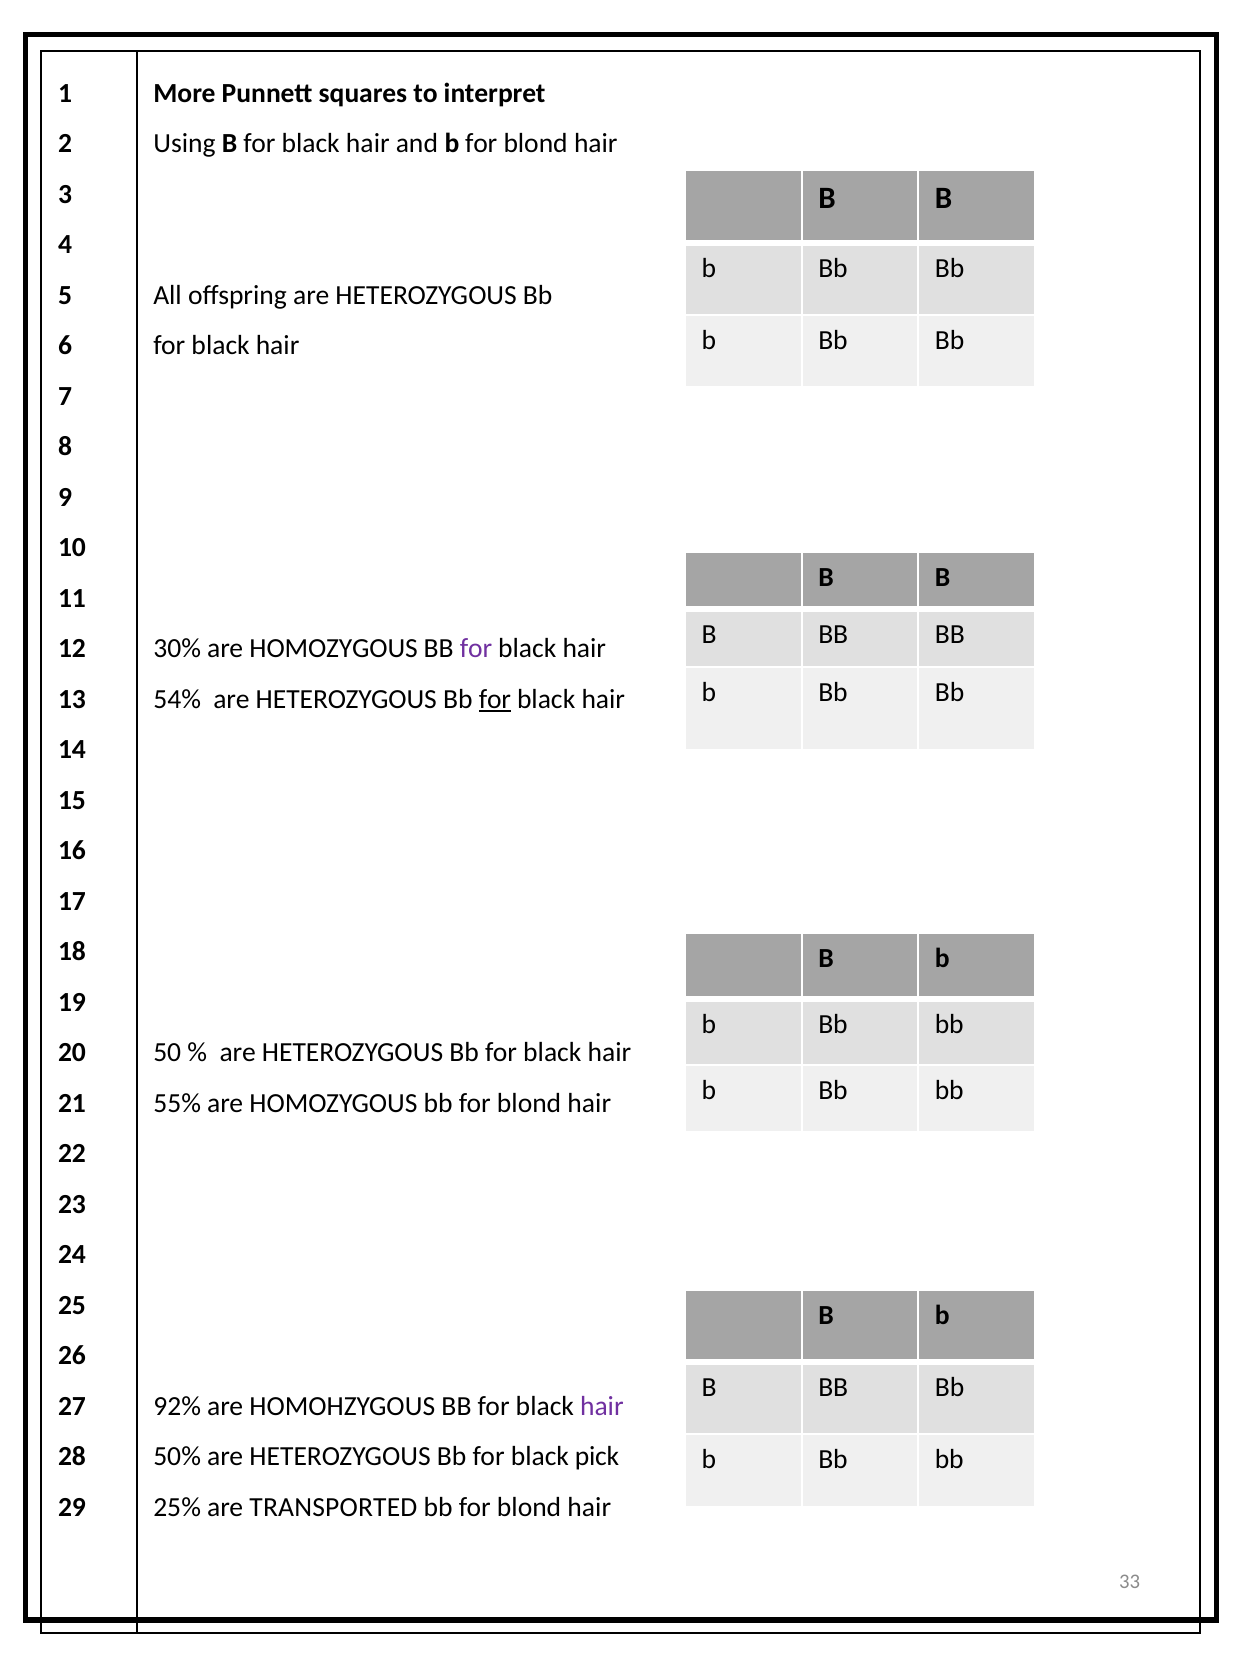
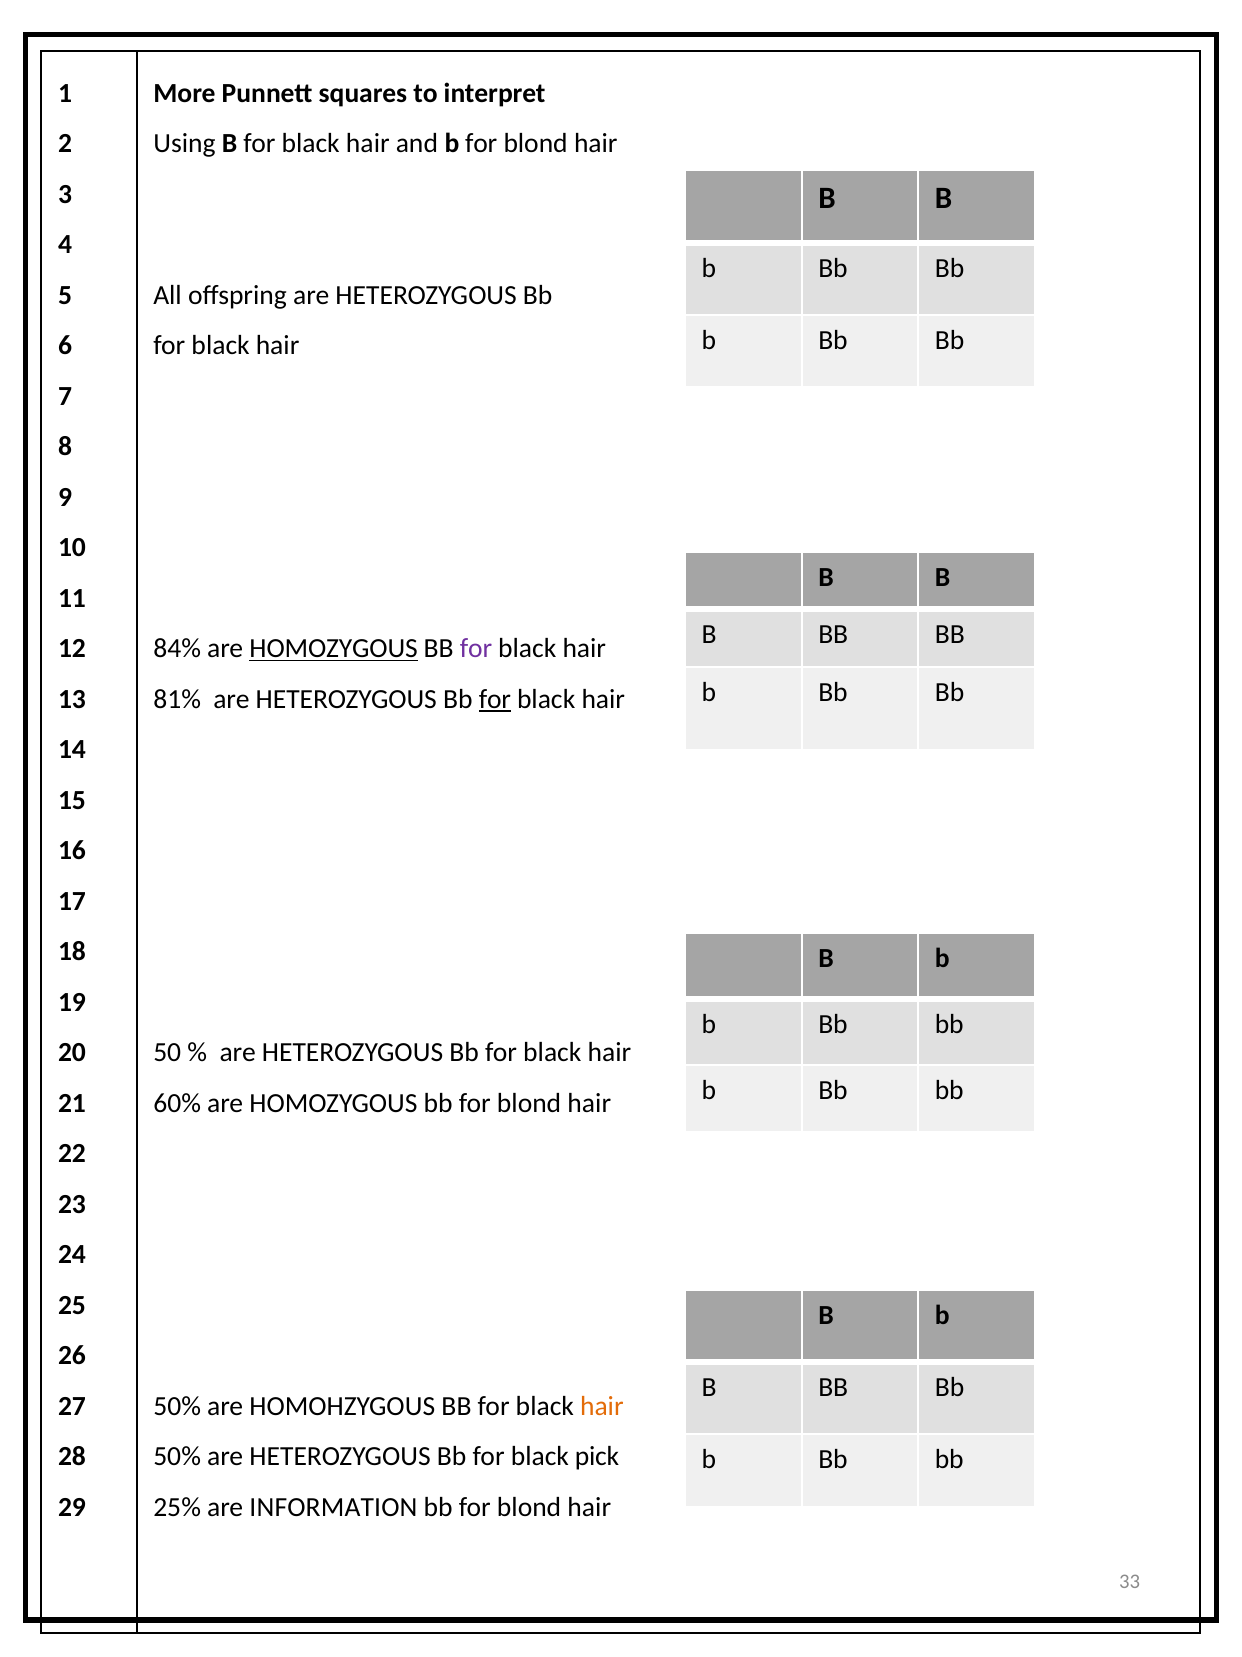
30%: 30% -> 84% (177, 648)
HOMOZYGOUS underline: none -> present (334, 648)
54%: 54% -> 81% (177, 699)
55%: 55% -> 60% (177, 1103)
92%: 92% -> 50% (177, 1405)
hair colour: purple -> orange (602, 1405)
TRANSPORTED: TRANSPORTED -> INFORMATION (333, 1506)
